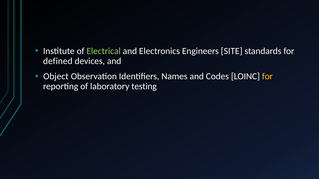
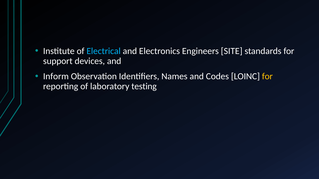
Electrical colour: light green -> light blue (104, 51)
defined: defined -> support (58, 61)
Object: Object -> Inform (56, 77)
